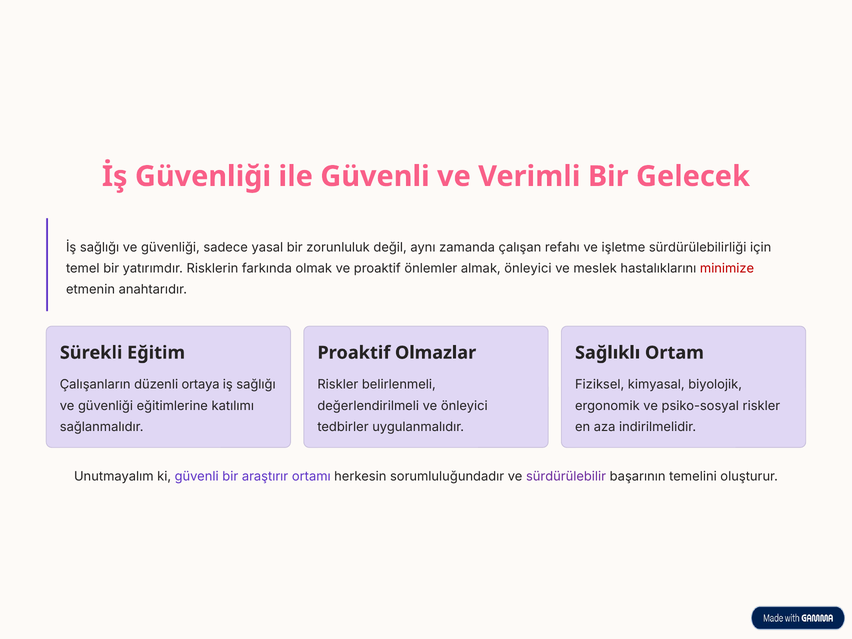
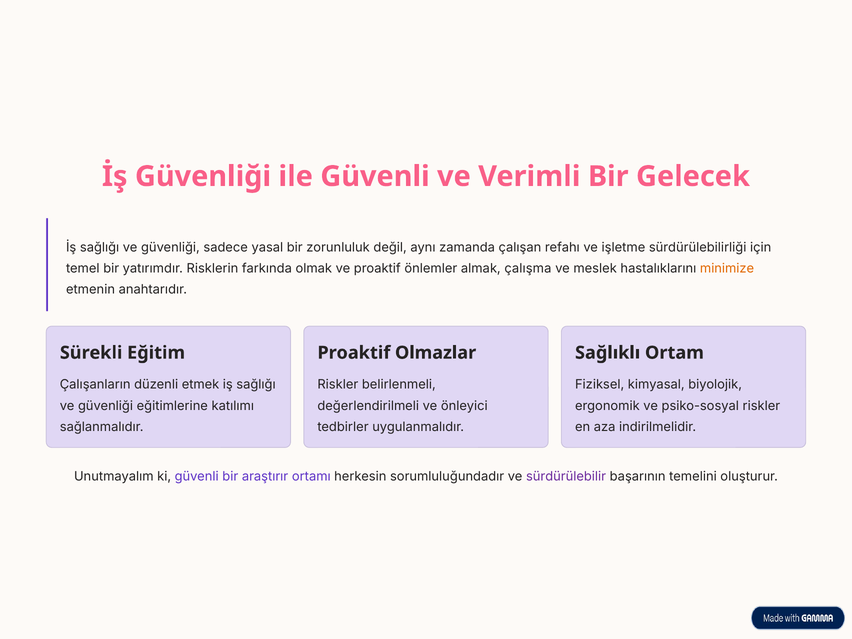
almak önleyici: önleyici -> çalışma (528, 268)
minimize colour: red -> orange (727, 268)
ortaya: ortaya -> etmek (201, 385)
